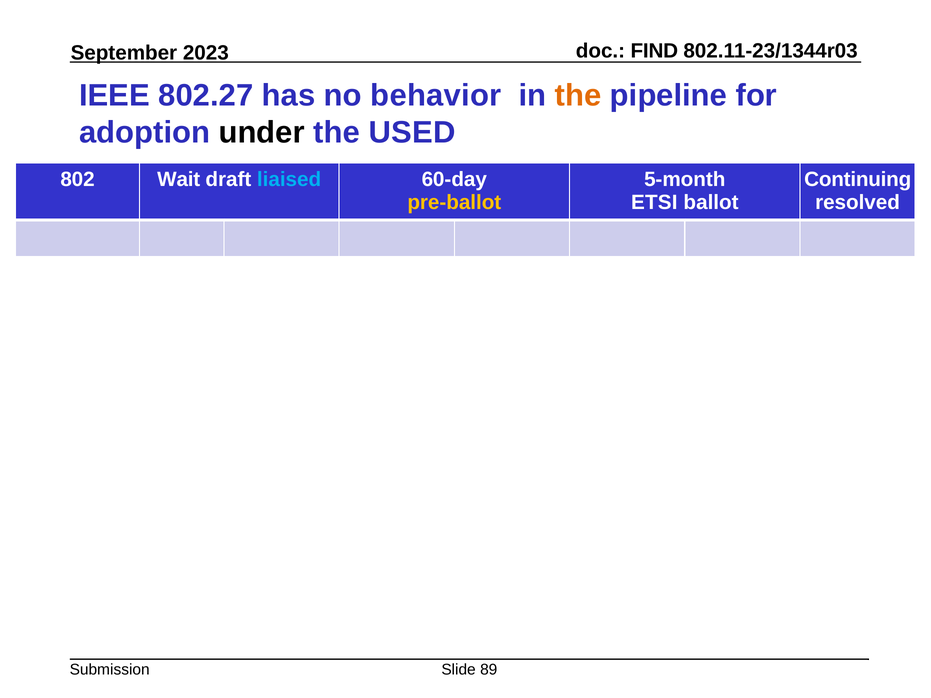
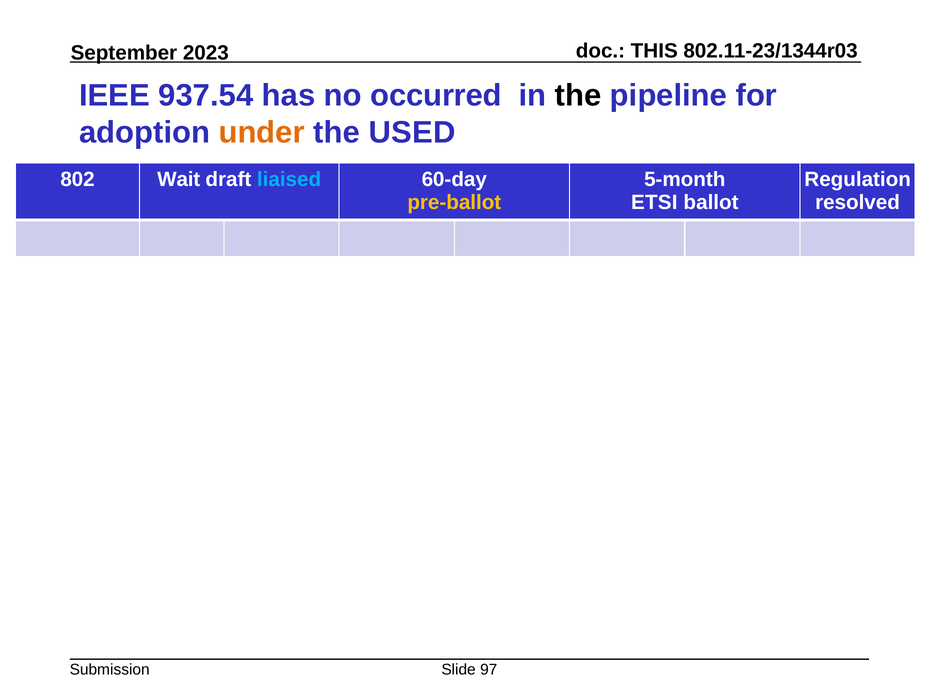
FIND: FIND -> THIS (654, 51)
802.27: 802.27 -> 937.54 (206, 95)
behavior: behavior -> occurred (436, 95)
the colour: orange -> black (578, 95)
under colour: black -> orange (262, 133)
Continuing: Continuing -> Regulation (858, 179)
89: 89 -> 97 (489, 670)
